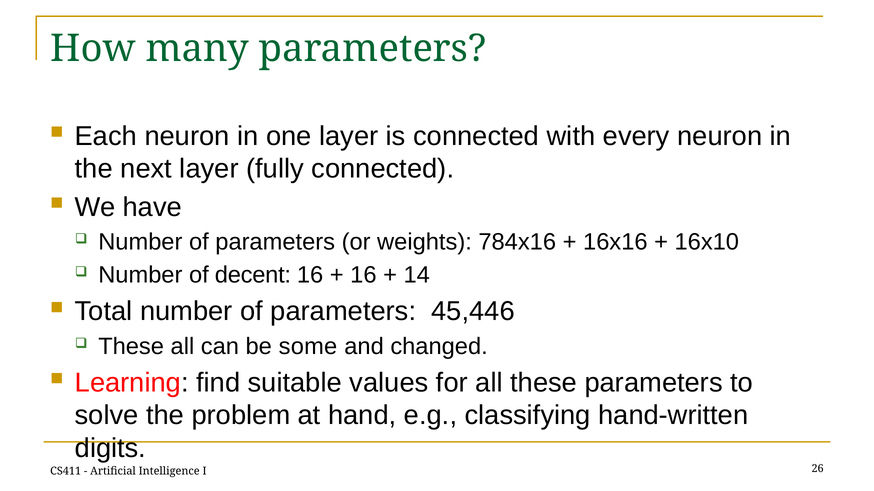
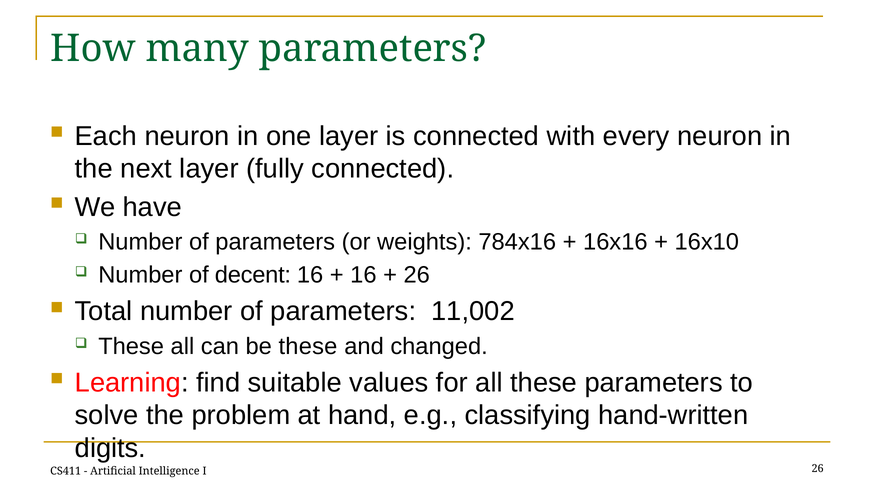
14: 14 -> 26 (417, 275)
45,446: 45,446 -> 11,002 (473, 312)
be some: some -> these (308, 347)
